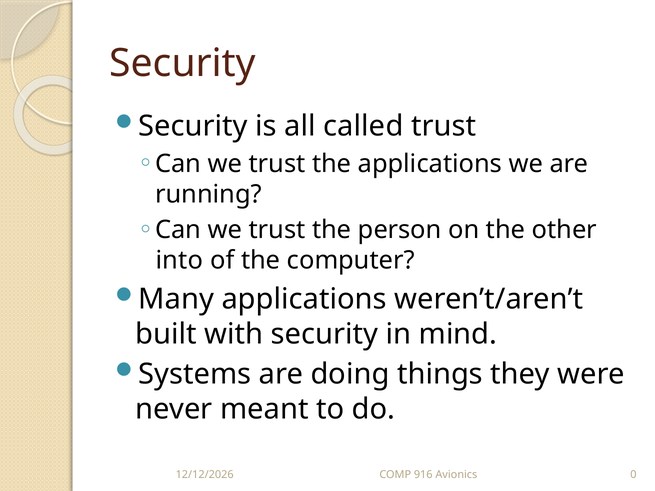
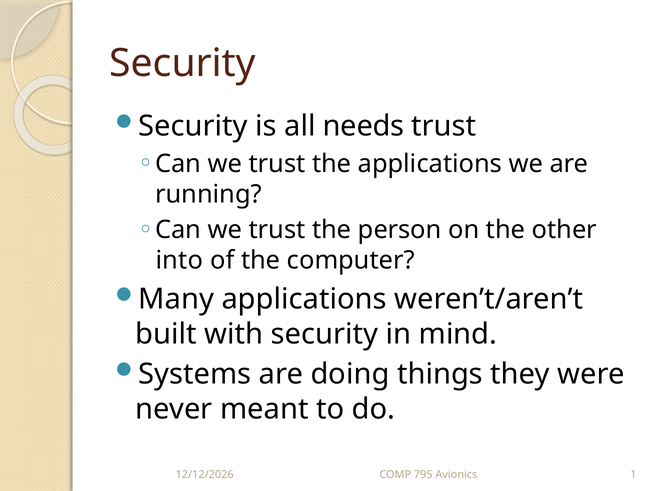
called: called -> needs (364, 126)
916: 916 -> 795 (423, 475)
0: 0 -> 1 (633, 475)
